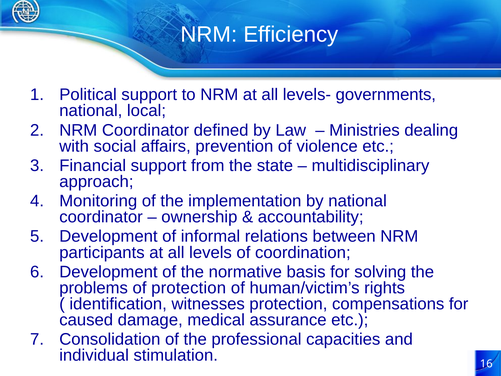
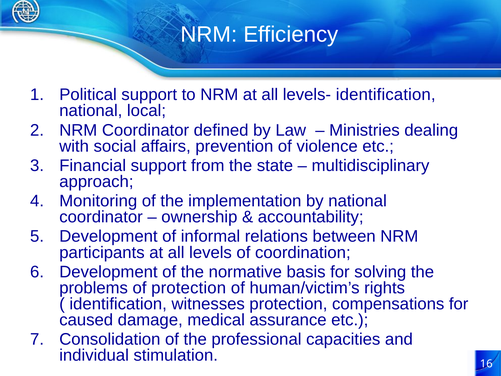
levels- governments: governments -> identification (386, 95)
